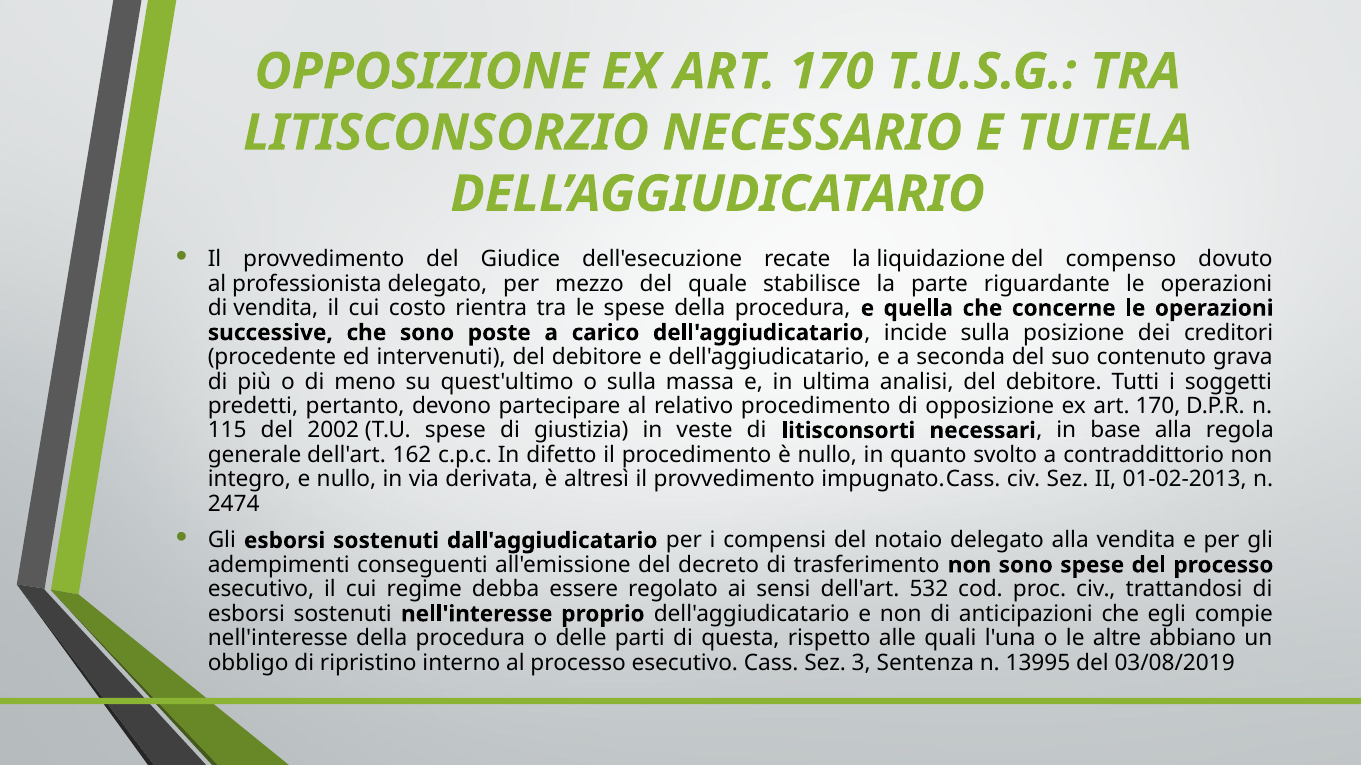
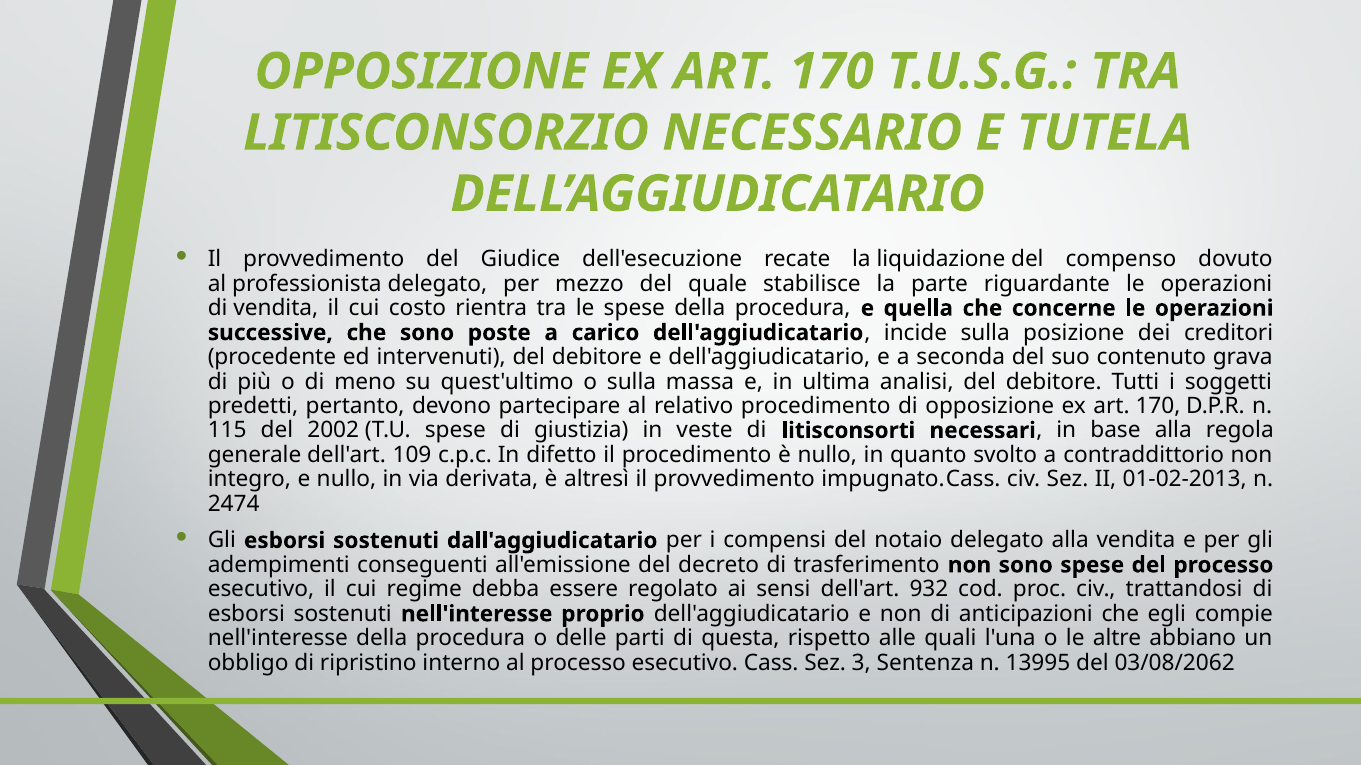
162: 162 -> 109 (412, 455)
532: 532 -> 932 (929, 590)
03/08/2019: 03/08/2019 -> 03/08/2062 (1175, 663)
